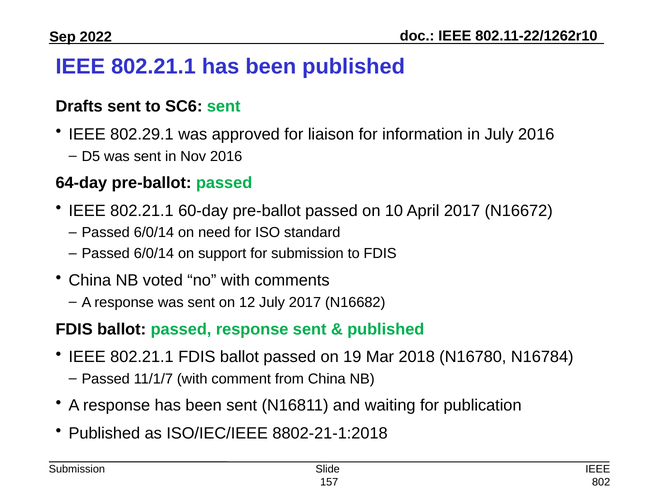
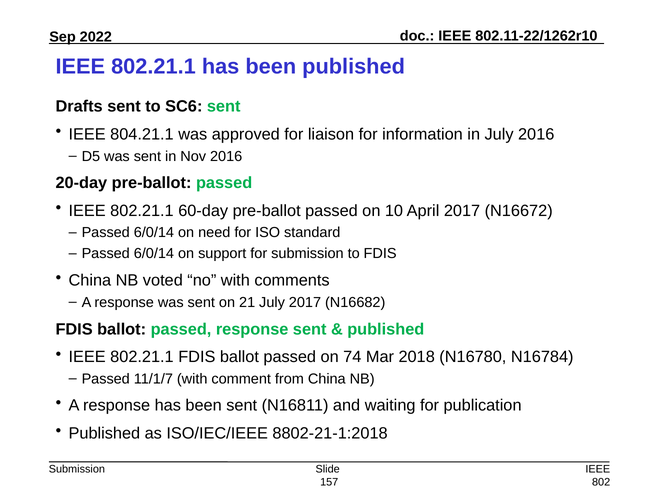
802.29.1: 802.29.1 -> 804.21.1 (142, 134)
64-day: 64-day -> 20-day (81, 183)
12: 12 -> 21 (247, 303)
19: 19 -> 74 (352, 357)
